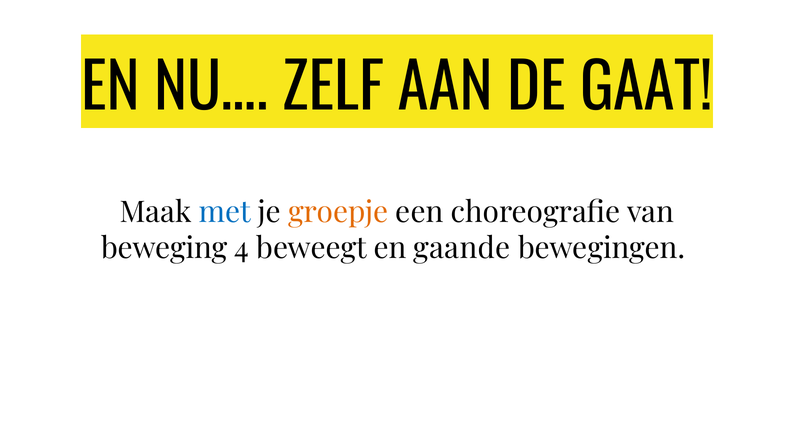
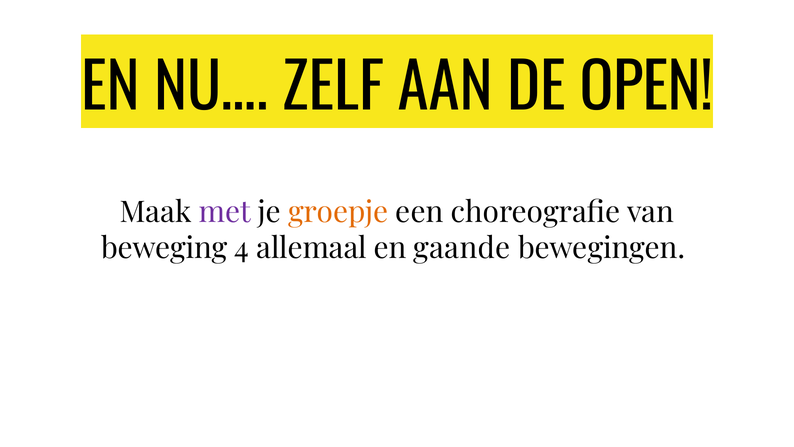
GAAT: GAAT -> OPEN (647, 89)
met colour: blue -> purple (225, 212)
beweegt: beweegt -> allemaal (312, 248)
